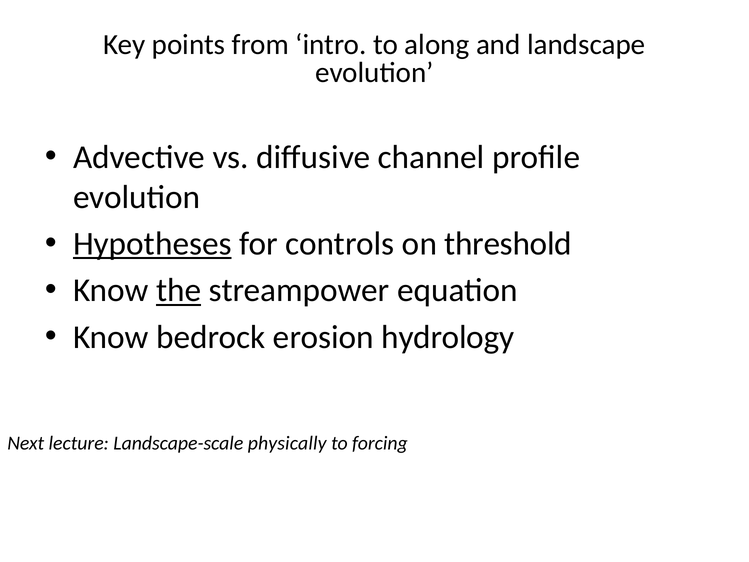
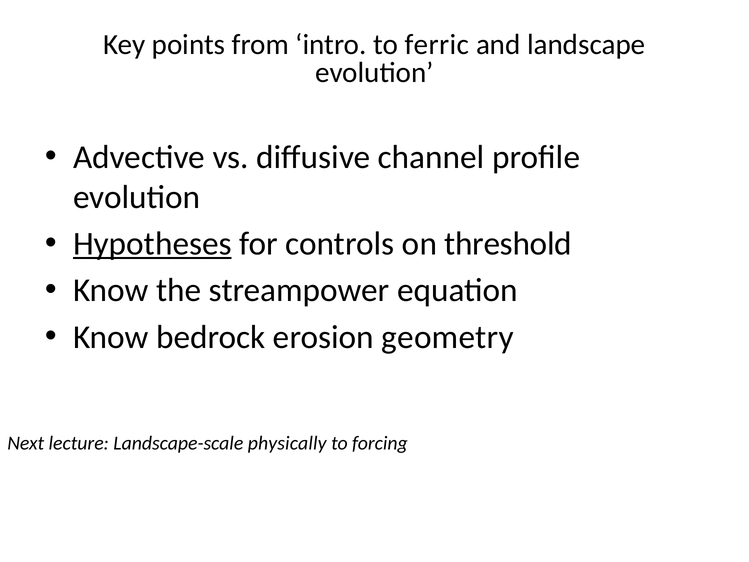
along: along -> ferric (437, 45)
the underline: present -> none (179, 290)
hydrology: hydrology -> geometry (448, 337)
